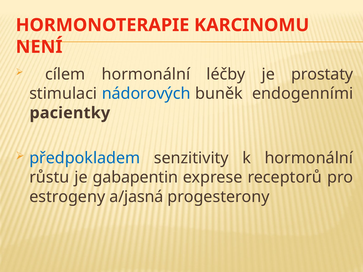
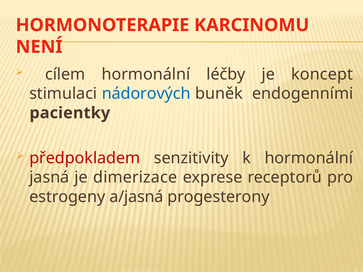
prostaty: prostaty -> koncept (322, 74)
předpokladem colour: blue -> red (85, 158)
růstu: růstu -> jasná (49, 178)
gabapentin: gabapentin -> dimerizace (135, 178)
